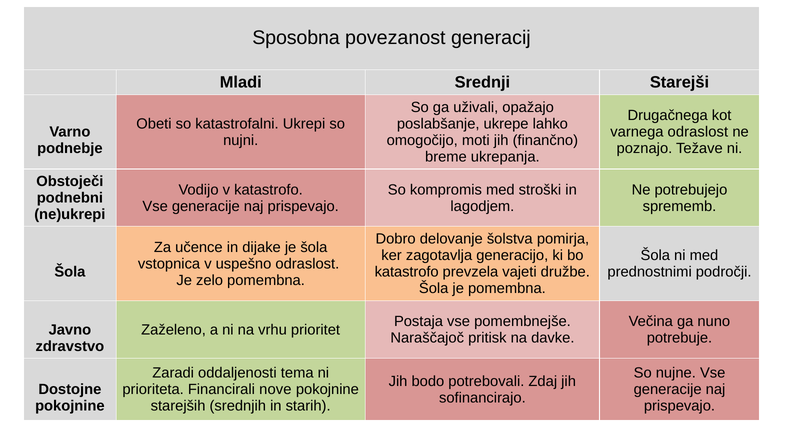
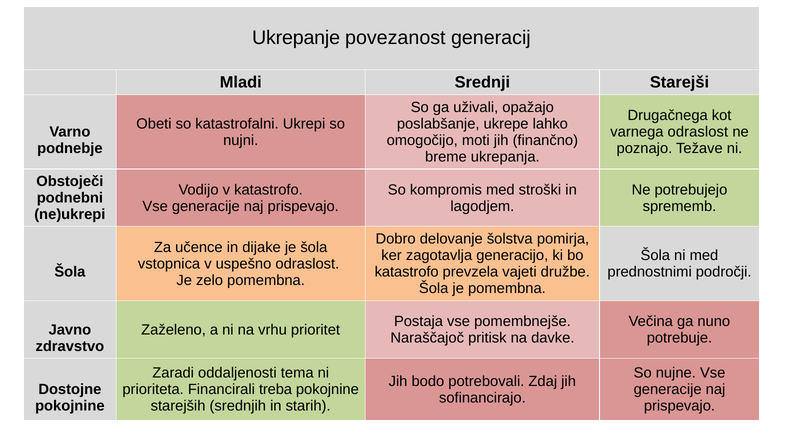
Sposobna: Sposobna -> Ukrepanje (296, 38)
nove: nove -> treba (276, 390)
